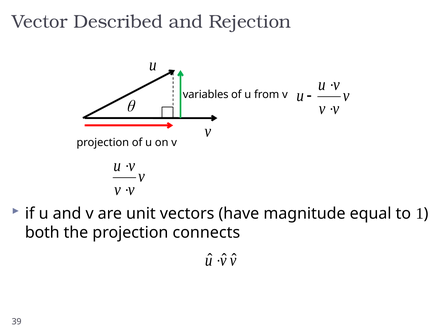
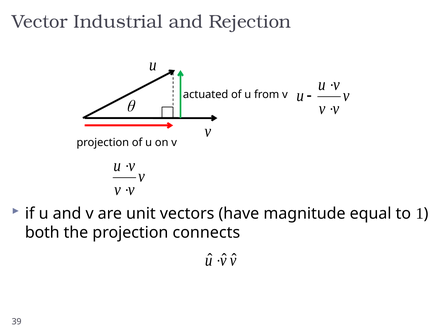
Described: Described -> Industrial (118, 22)
variables: variables -> actuated (206, 94)
